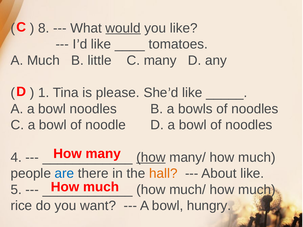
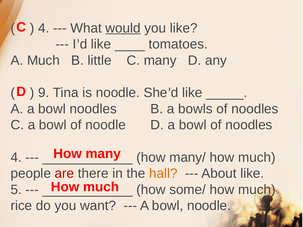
8: 8 -> 4 (44, 28)
1: 1 -> 9 (44, 93)
is please: please -> noodle (118, 93)
how underline: present -> none (151, 157)
are colour: blue -> red (64, 174)
much/: much/ -> some/ (188, 190)
bowl hungry: hungry -> noodle (209, 206)
